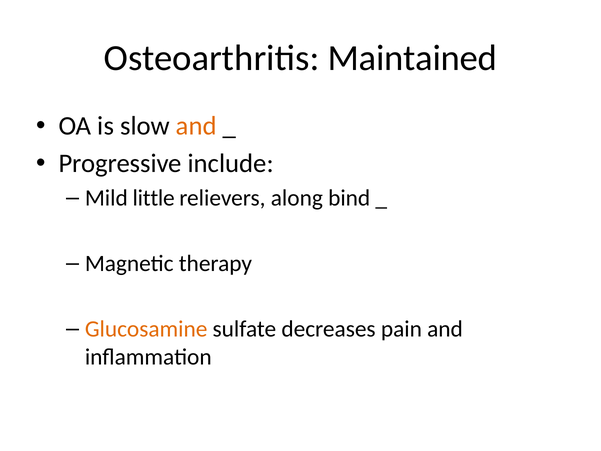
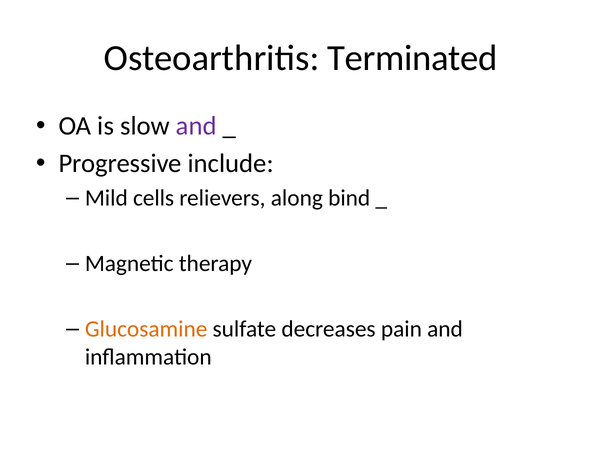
Maintained: Maintained -> Terminated (412, 58)
and colour: orange -> purple (196, 126)
little: little -> cells (154, 198)
